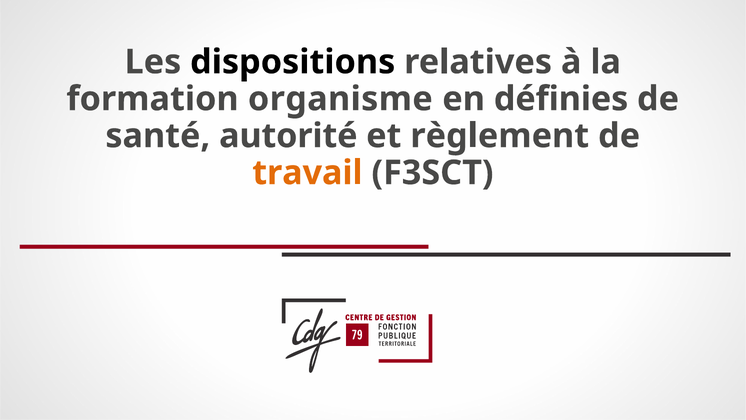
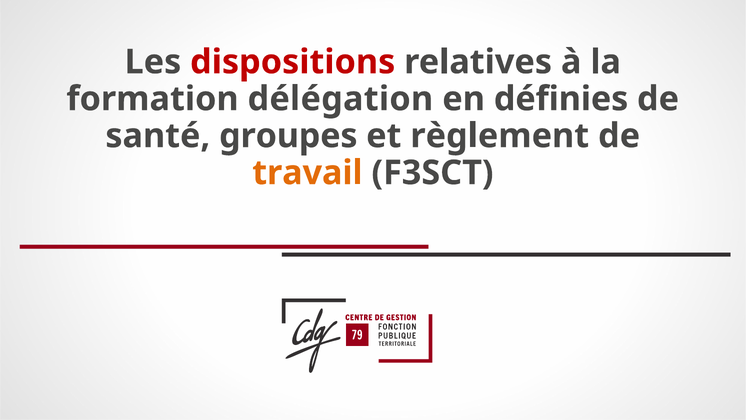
dispositions colour: black -> red (293, 62)
organisme: organisme -> délégation (340, 99)
autorité: autorité -> groupes (288, 136)
